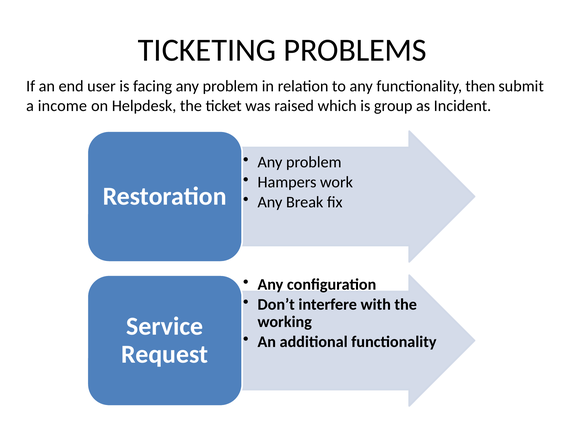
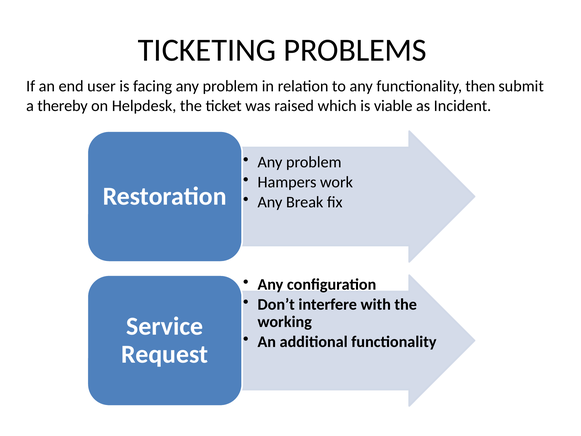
income: income -> thereby (63, 106)
group: group -> viable (393, 106)
